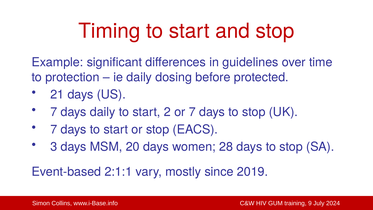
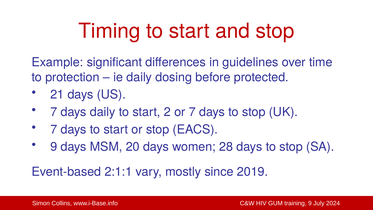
3: 3 -> 9 (54, 147)
